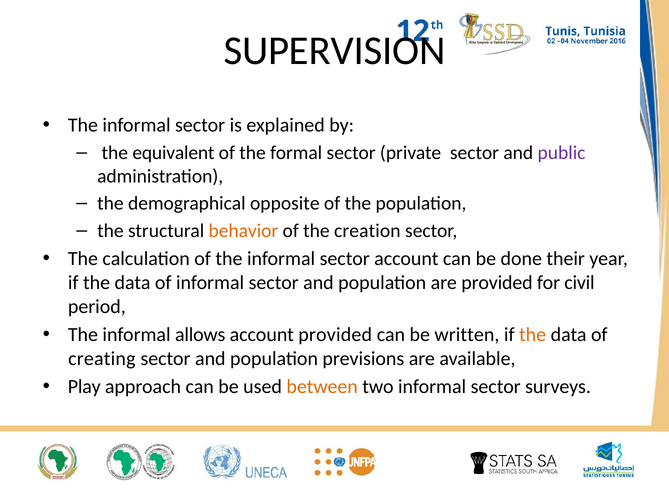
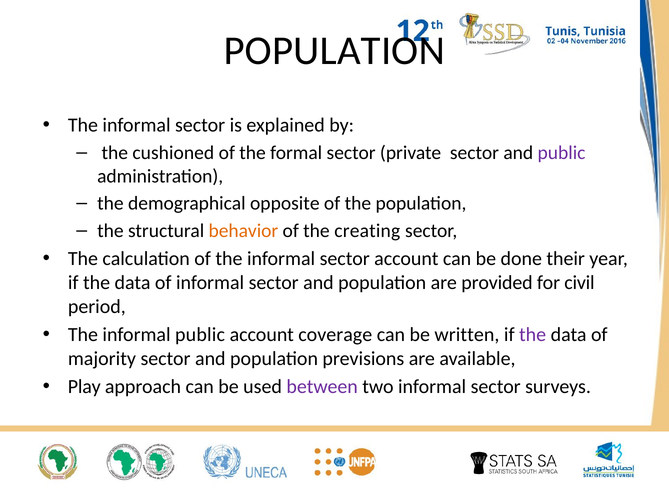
SUPERVISION: SUPERVISION -> POPULATION (334, 51)
equivalent: equivalent -> cushioned (173, 153)
creation: creation -> creating (367, 231)
informal allows: allows -> public (200, 334)
account provided: provided -> coverage (335, 334)
the colour: orange -> purple (533, 334)
creating: creating -> majority (102, 358)
between colour: orange -> purple (322, 386)
